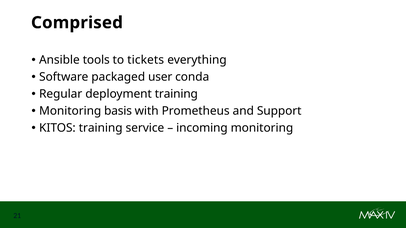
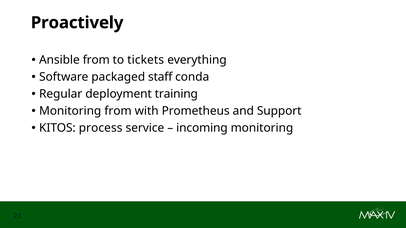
Comprised: Comprised -> Proactively (77, 23)
Ansible tools: tools -> from (96, 60)
user: user -> staff (160, 77)
Monitoring basis: basis -> from (118, 111)
KITOS training: training -> process (101, 128)
